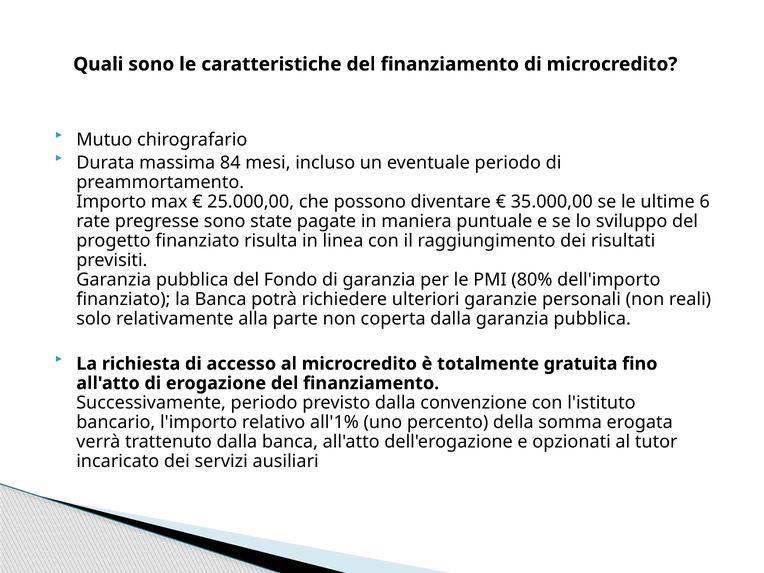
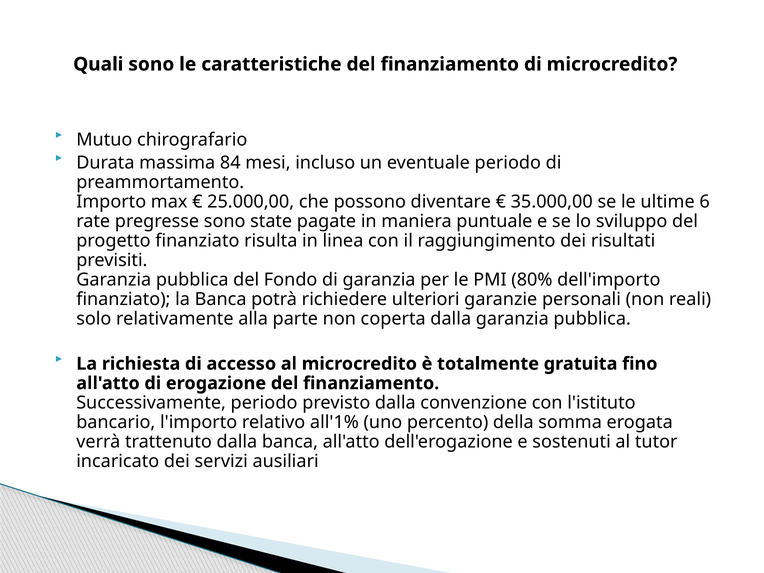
opzionati: opzionati -> sostenuti (572, 442)
